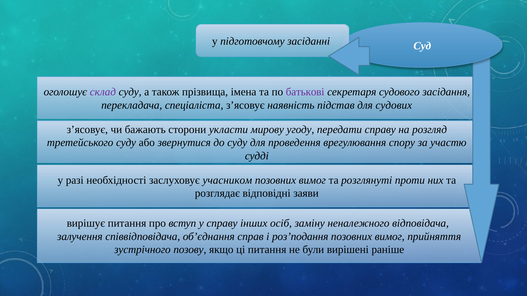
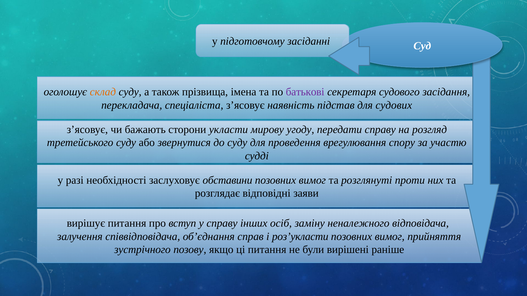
склад colour: purple -> orange (103, 92)
учасником: учасником -> обставини (227, 180)
роз’подання: роз’подання -> роз’укласти (300, 237)
